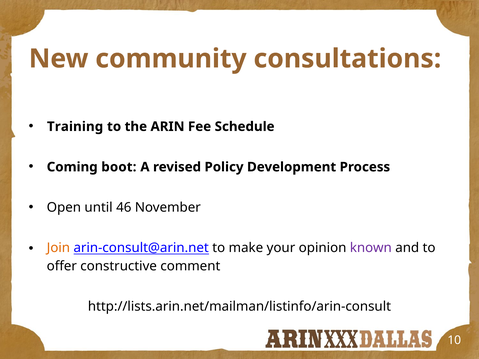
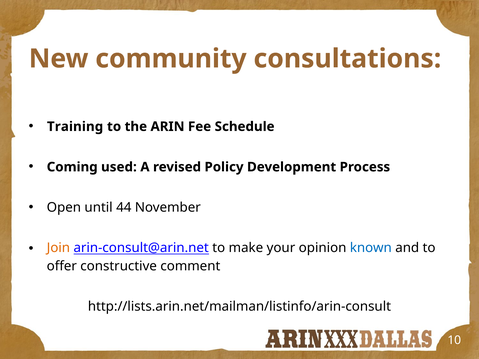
boot: boot -> used (119, 167)
46: 46 -> 44 (124, 208)
known colour: purple -> blue (371, 248)
